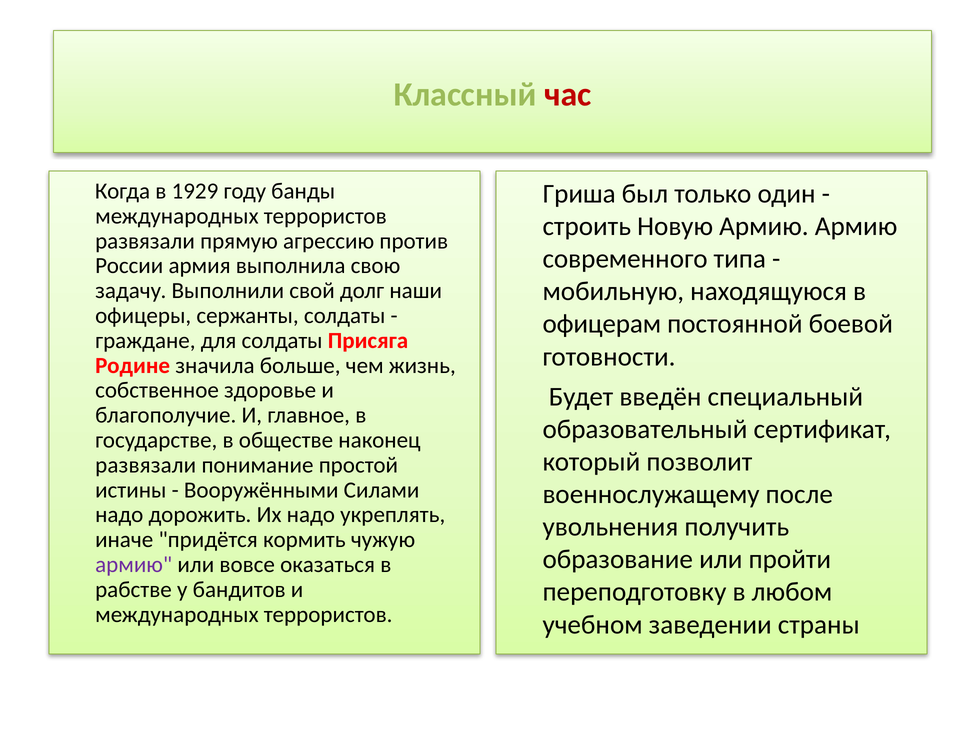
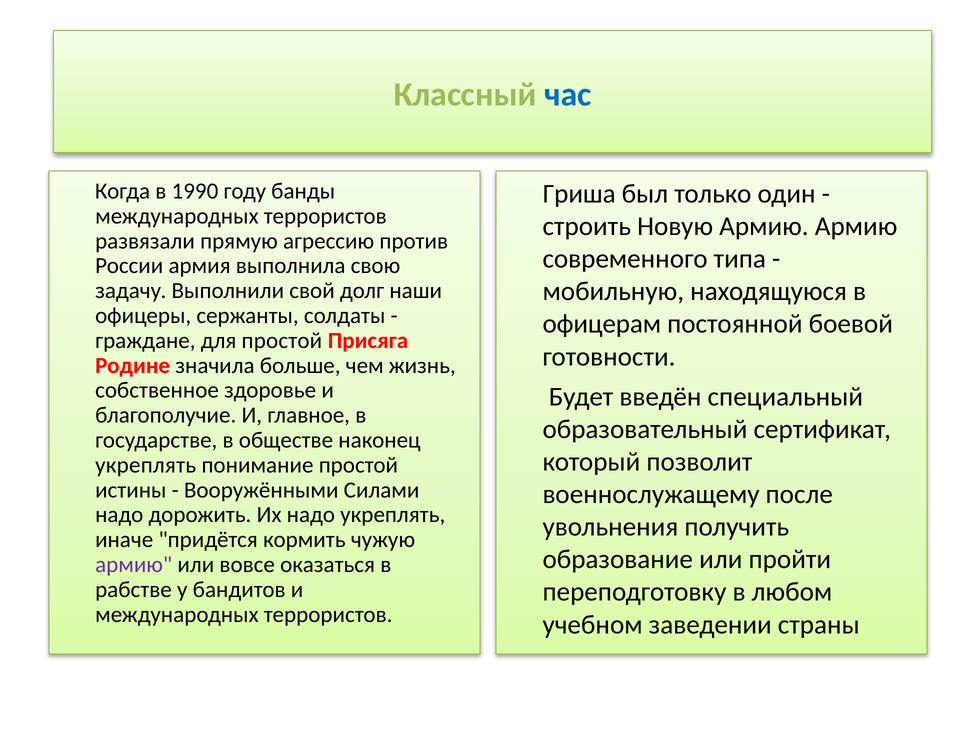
час colour: red -> blue (568, 95)
1929: 1929 -> 1990 (195, 191)
для солдаты: солдаты -> простой (282, 341)
развязали: развязали -> укреплять (146, 465)
